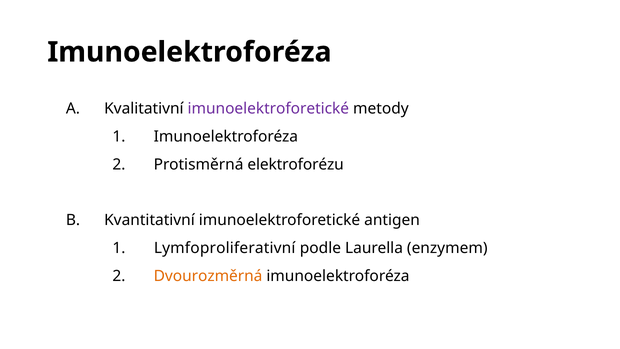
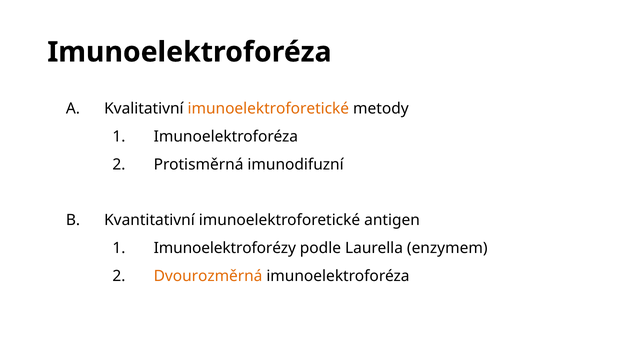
imunoelektroforetické colour: purple -> orange (268, 109)
elektroforézu: elektroforézu -> imunodifuzní (296, 164)
Lymfoproliferativní: Lymfoproliferativní -> Imunoelektroforézy (225, 248)
